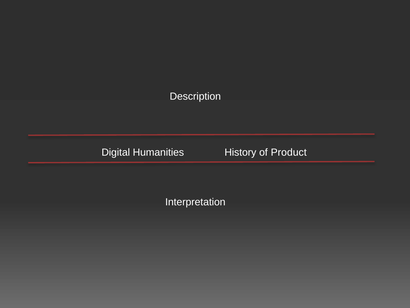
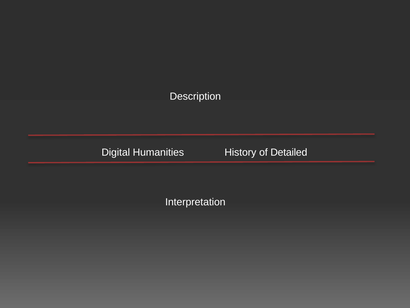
Product: Product -> Detailed (289, 152)
